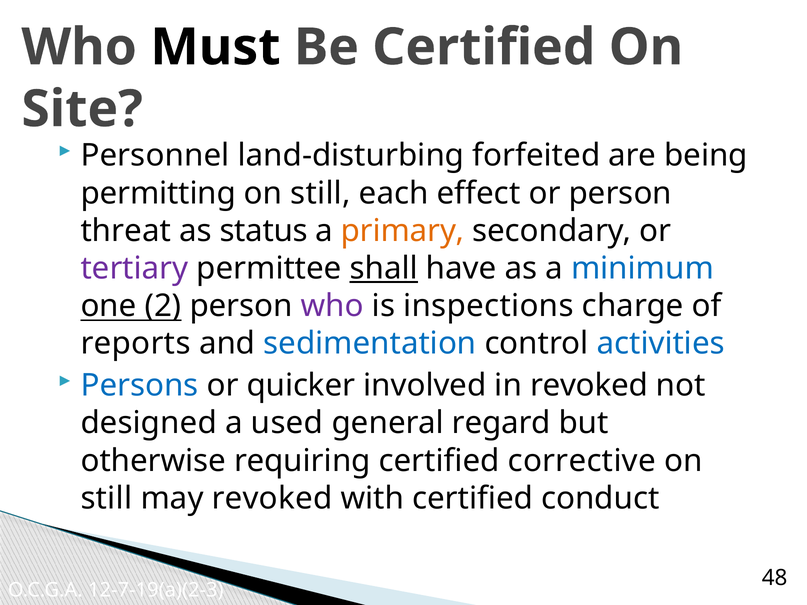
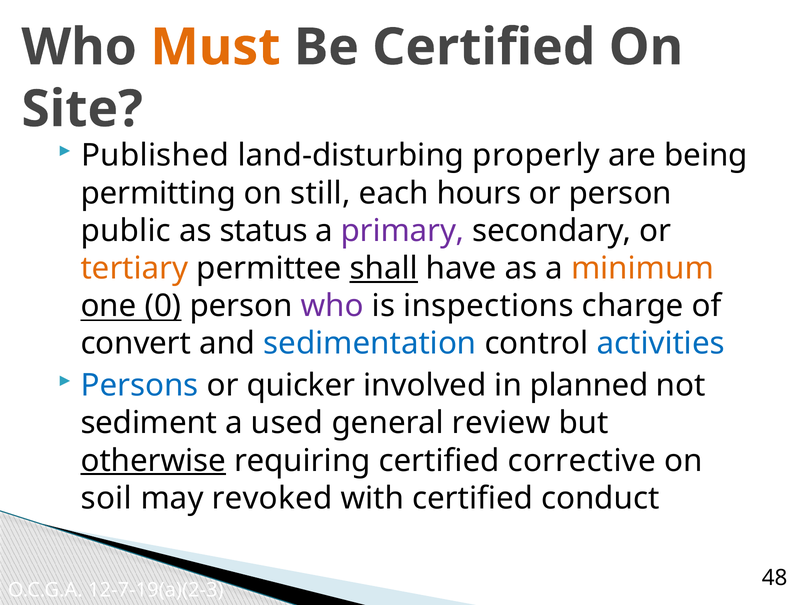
Must colour: black -> orange (215, 47)
Personnel: Personnel -> Published (155, 156)
forfeited: forfeited -> properly (536, 156)
effect: effect -> hours (479, 193)
threat: threat -> public (126, 231)
primary colour: orange -> purple (403, 231)
tertiary colour: purple -> orange (134, 268)
minimum colour: blue -> orange (643, 268)
2: 2 -> 0 (163, 306)
reports: reports -> convert (136, 344)
in revoked: revoked -> planned (589, 386)
designed: designed -> sediment (149, 423)
regard: regard -> review (501, 423)
otherwise underline: none -> present (153, 461)
still: still -> soil (106, 498)
